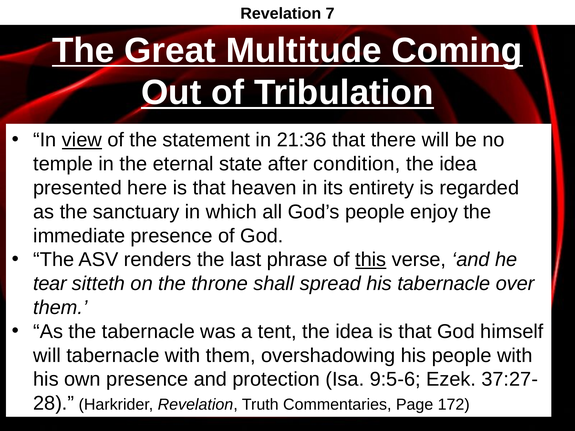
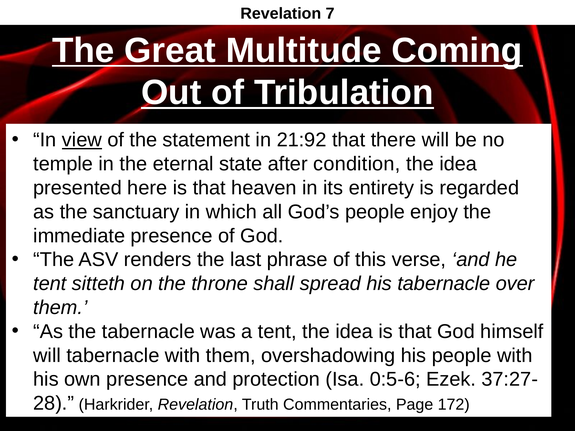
21:36: 21:36 -> 21:92 (302, 140)
this underline: present -> none (371, 260)
tear: tear -> tent (50, 284)
9:5-6: 9:5-6 -> 0:5-6 (395, 380)
